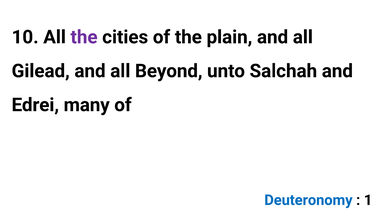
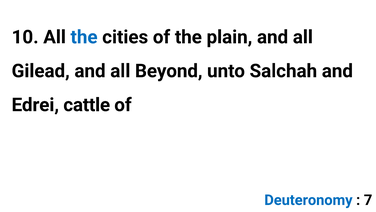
the colour: purple -> blue (84, 37)
many: many -> cattle (87, 105)
1: 1 -> 7 (368, 200)
